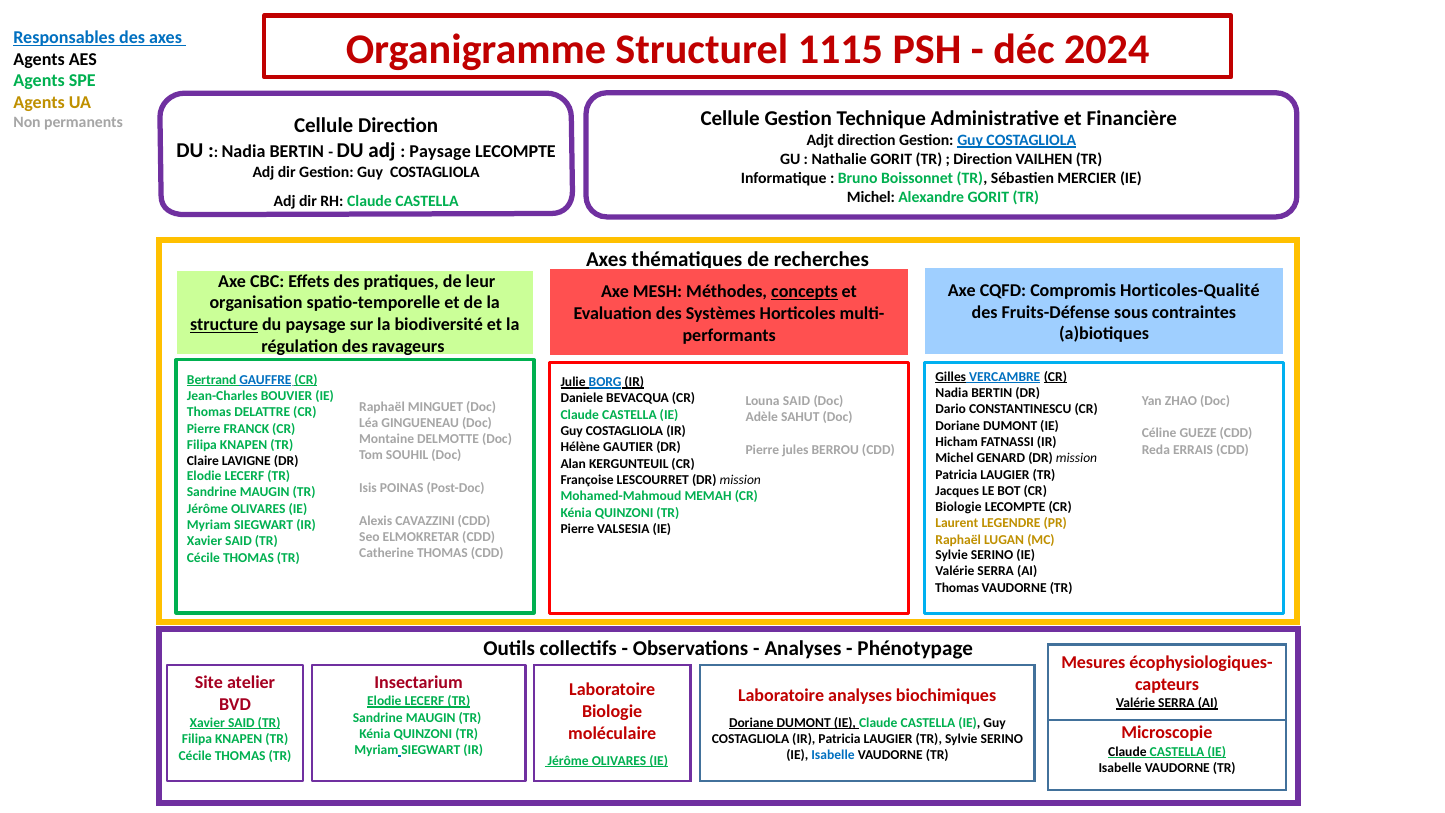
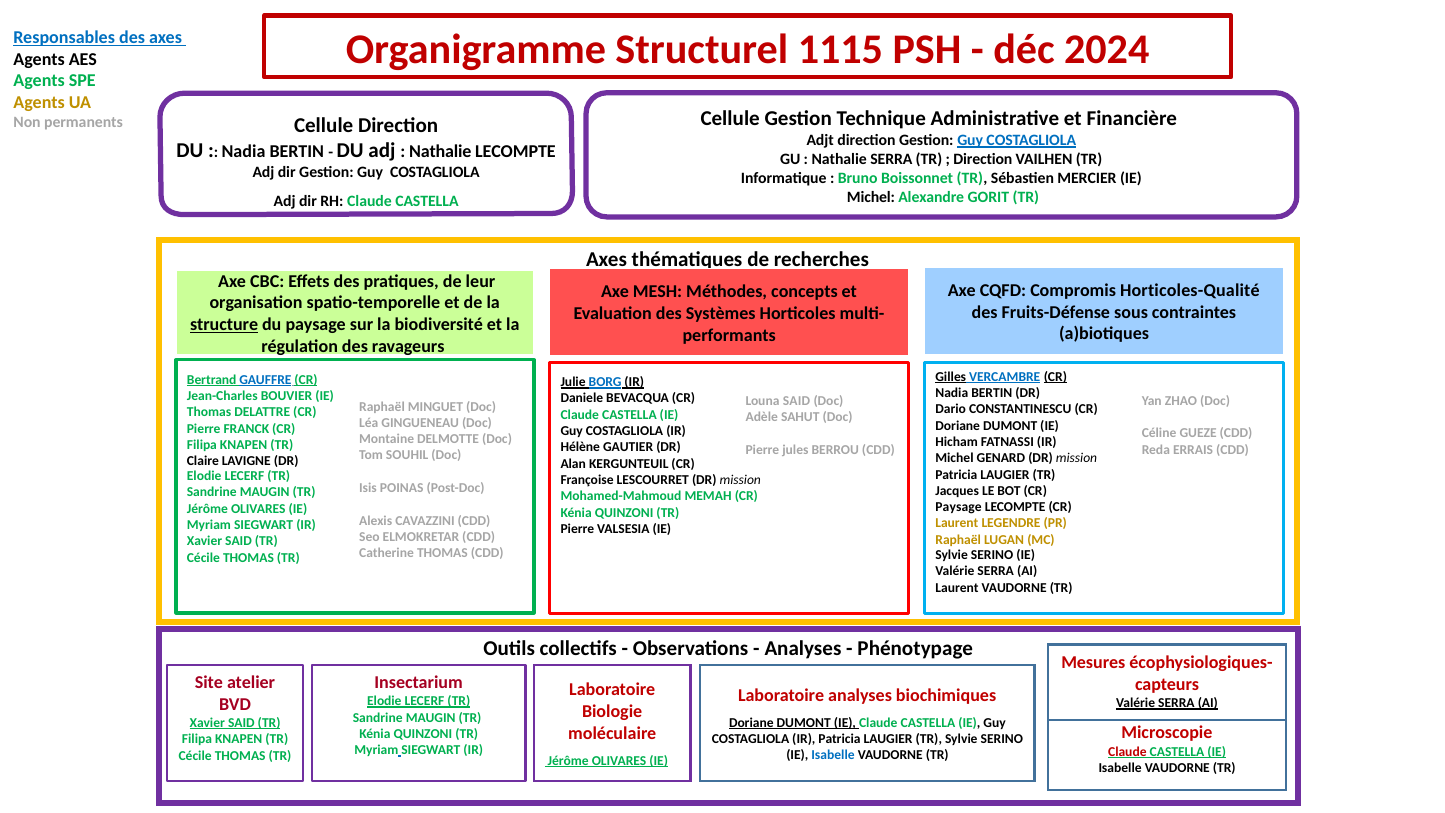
Paysage: Paysage -> Nathalie (440, 152)
Nathalie GORIT: GORIT -> SERRA (891, 159)
concepts underline: present -> none (804, 292)
Biologie: Biologie -> Paysage (959, 507)
Thomas: Thomas -> Laurent (957, 587)
Claude colour: black -> red (1127, 751)
